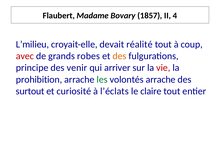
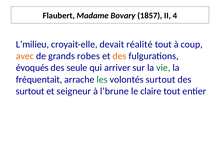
avec colour: red -> orange (25, 56)
principe: principe -> évoqués (32, 68)
venir: venir -> seule (77, 68)
vie colour: red -> green (163, 68)
prohibition: prohibition -> fréquentait (39, 79)
volontés arrache: arrache -> surtout (161, 79)
curiosité: curiosité -> seigneur (74, 91)
l’éclats: l’éclats -> l’brune (115, 91)
